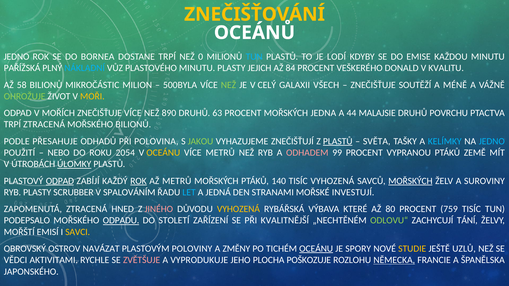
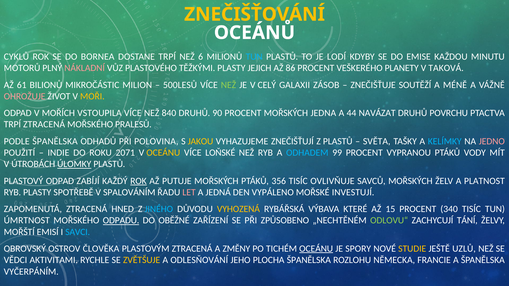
JEDNO: JEDNO -> CYKLŮ (16, 57)
0: 0 -> 6 (201, 57)
PAŘÍŽSKÁ: PAŘÍŽSKÁ -> MOTORŮ (22, 68)
NÁKLADNÍ colour: light blue -> pink (85, 68)
PLASTOVÉHO MINUTU: MINUTU -> TĚŽKÝMI (197, 68)
84: 84 -> 86 (290, 68)
DONALD: DONALD -> PLANETY (402, 68)
KVALITU: KVALITU -> TAKOVÁ (446, 68)
58: 58 -> 61 (22, 85)
500BYLA: 500BYLA -> 500LESŮ (180, 85)
VŠECH: VŠECH -> ZÁSOB (326, 85)
OHROŽUJE colour: light green -> pink (25, 96)
MOŘÍCH ZNEČIŠŤUJE: ZNEČIŠŤUJE -> VSTOUPILA (99, 113)
890: 890 -> 840 (169, 113)
63: 63 -> 90 (217, 113)
MALAJSIE: MALAJSIE -> NAVÁZAT (377, 113)
MOŘSKÉHO BILIONŮ: BILIONŮ -> PRALESŮ (133, 125)
PODLE PŘESAHUJE: PŘESAHUJE -> ŠPANĚLSKA (55, 141)
JAKOU colour: light green -> yellow (200, 141)
PLASTŮ underline: present -> none (338, 141)
JEDNO colour: light blue -> pink (492, 141)
NEBO: NEBO -> INDIE (58, 153)
2054: 2054 -> 2071 (125, 153)
VÍCE METRŮ: METRŮ -> LOŇSKÉ (220, 153)
ODHADEM colour: pink -> light blue (307, 153)
ZEMĚ: ZEMĚ -> VODY (475, 153)
ODPAD underline: present -> none (60, 181)
AŽ METRŮ: METRŮ -> PUTUJE (177, 181)
140: 140 -> 356 (279, 181)
TISÍC VYHOZENÁ: VYHOZENÁ -> OVLIVŇUJE (332, 181)
MOŘSKÝCH underline: present -> none (410, 181)
SUROVINY: SUROVINY -> PLATNOST (484, 181)
SCRUBBER: SCRUBBER -> SPOTŘEBĚ (73, 193)
LET colour: light blue -> pink (189, 193)
STRANAMI: STRANAMI -> VYPÁLENO (273, 193)
JINÉHO colour: pink -> light blue (159, 209)
80: 80 -> 15 (390, 209)
759: 759 -> 340 (449, 209)
PODEPSALO: PODEPSALO -> ÚMRTNOST (27, 221)
STOLETÍ: STOLETÍ -> OBĚŽNÉ (174, 221)
KVALITNĚJŠÍ: KVALITNĚJŠÍ -> ZPŮSOBENO (285, 221)
SAVCI colour: yellow -> light blue (78, 232)
NAVÁZAT: NAVÁZAT -> ČLOVĚKA (101, 249)
PLASTOVÝM POLOVINY: POLOVINY -> ZTRACENÁ (192, 249)
ZVĚTŠUJE colour: pink -> yellow (142, 260)
VYPRODUKUJE: VYPRODUKUJE -> ODLESŇOVÁNÍ (199, 260)
PLOCHA POŠKOZUJE: POŠKOZUJE -> ŠPANĚLSKA (309, 260)
NĚMECKA underline: present -> none (394, 260)
JAPONSKÉHO: JAPONSKÉHO -> VYČERPÁNÍM (31, 272)
